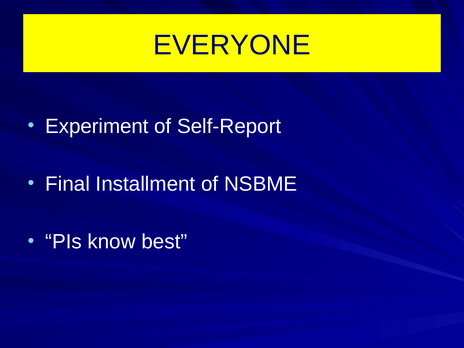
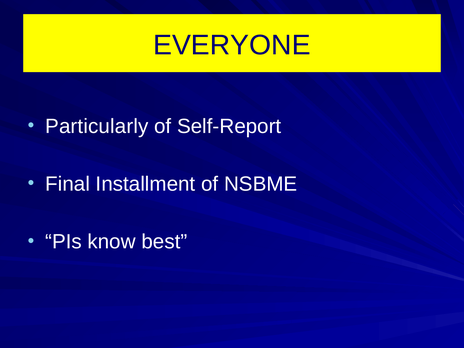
Experiment: Experiment -> Particularly (97, 126)
